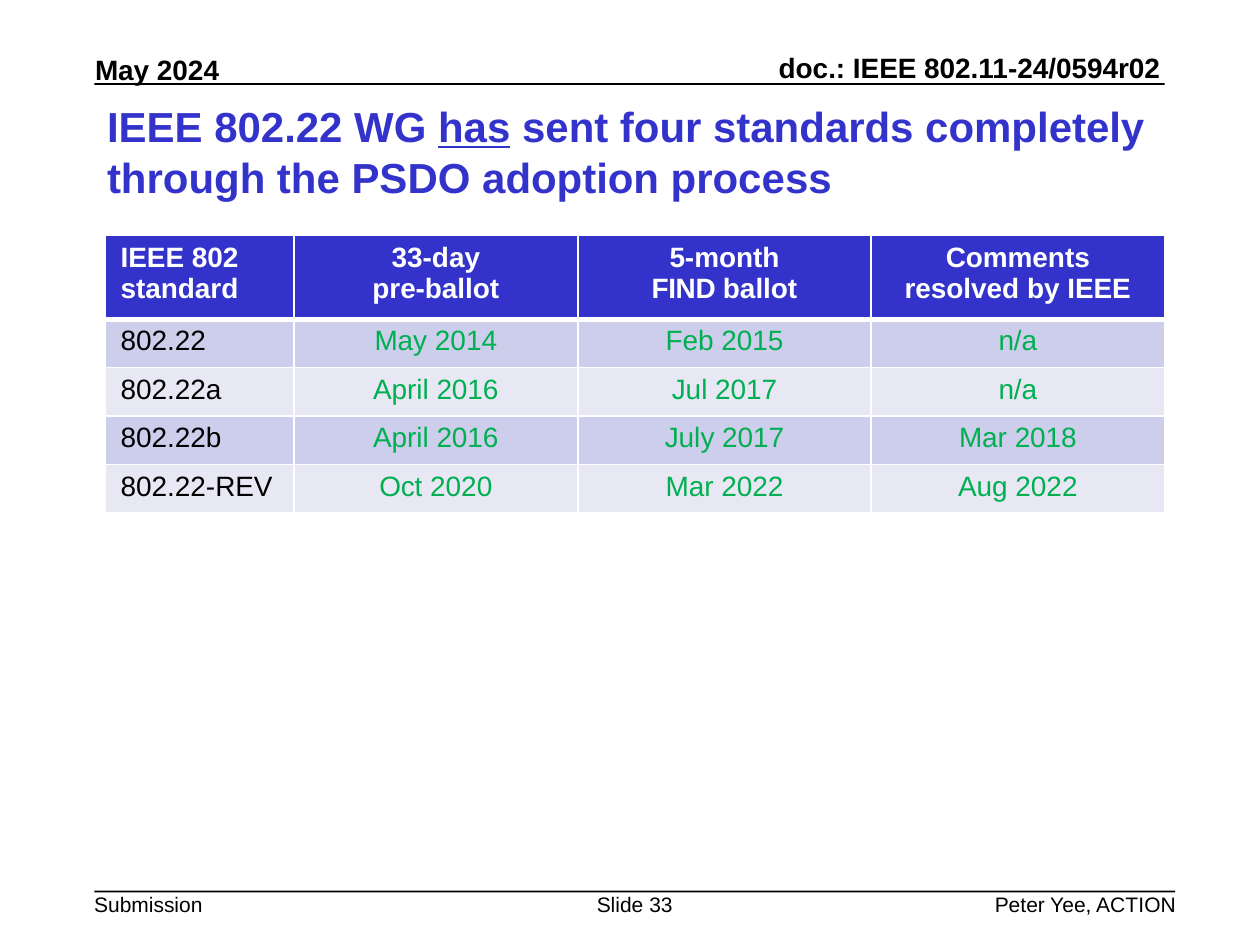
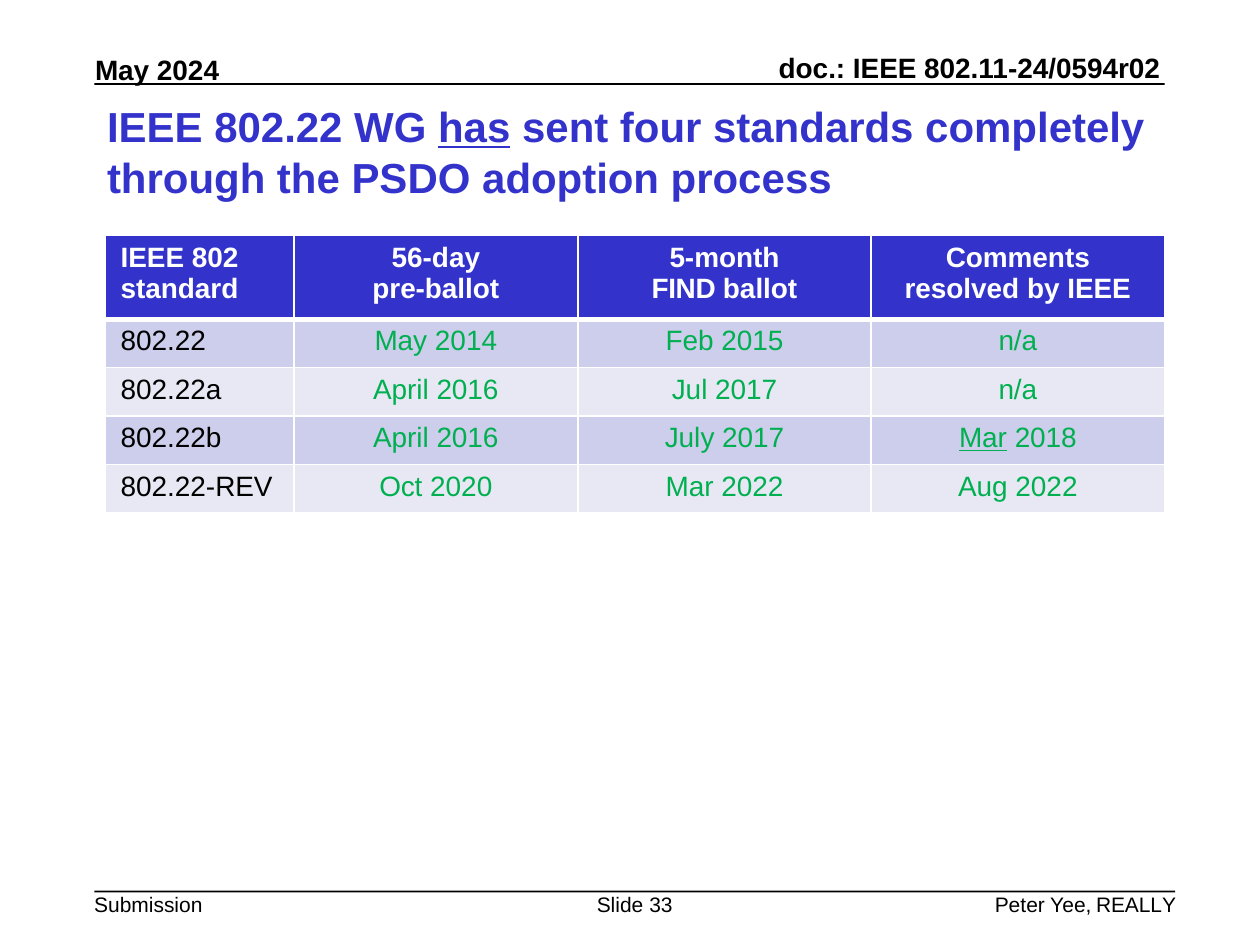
33-day: 33-day -> 56-day (436, 258)
Mar underline: none -> present (983, 439)
ACTION: ACTION -> REALLY (1136, 906)
